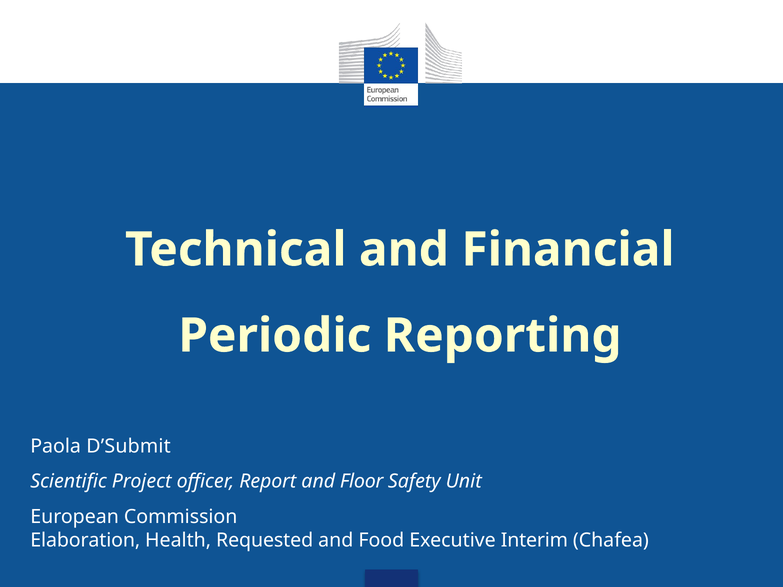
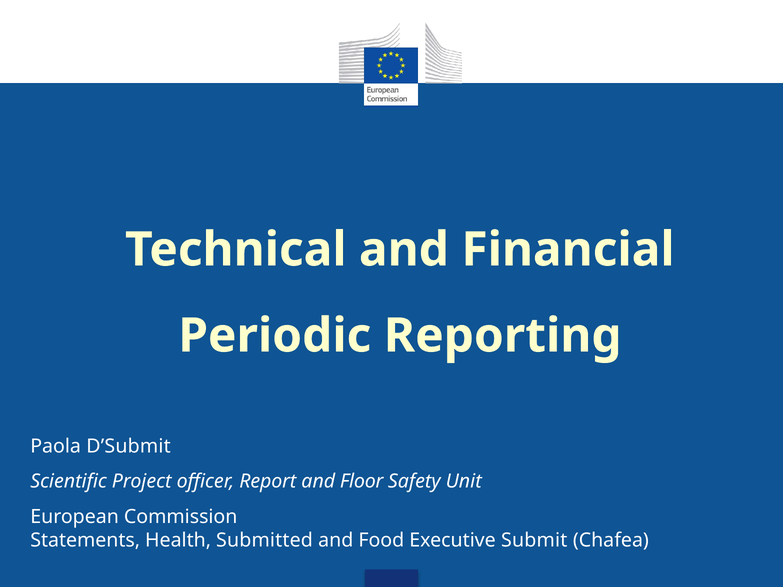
Elaboration: Elaboration -> Statements (85, 540)
Requested: Requested -> Submitted (265, 540)
Interim: Interim -> Submit (534, 540)
